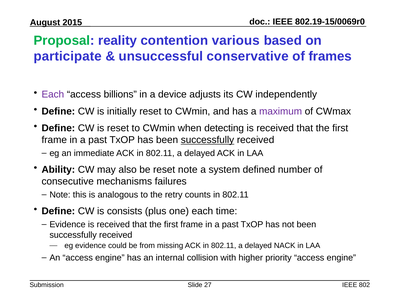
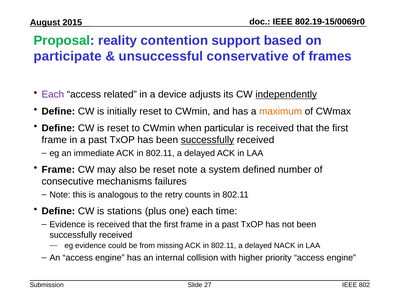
various: various -> support (236, 41)
billions: billions -> related (120, 94)
independently underline: none -> present (286, 94)
maximum colour: purple -> orange (281, 111)
detecting: detecting -> particular (224, 128)
Ability: Ability -> Frame (58, 170)
consists: consists -> stations (125, 211)
